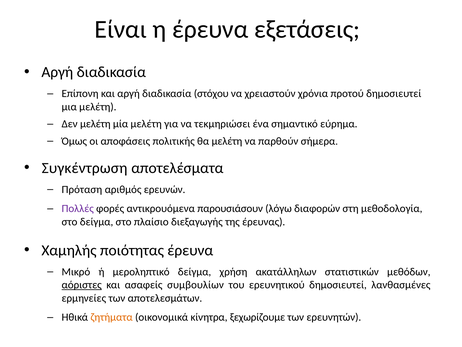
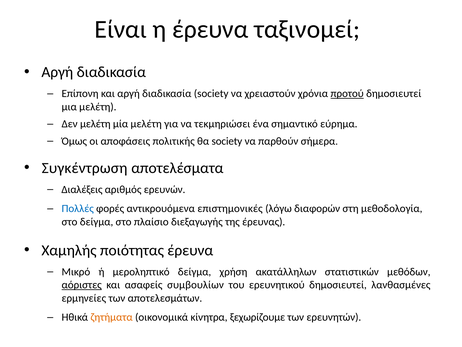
εξετάσεις: εξετάσεις -> ταξινομεί (307, 29)
διαδικασία στόχου: στόχου -> society (211, 94)
προτού underline: none -> present (347, 94)
θα μελέτη: μελέτη -> society (227, 141)
Πρόταση: Πρόταση -> Διαλέξεις (82, 189)
Πολλές colour: purple -> blue (78, 208)
παρουσιάσουν: παρουσιάσουν -> επιστημονικές (230, 208)
